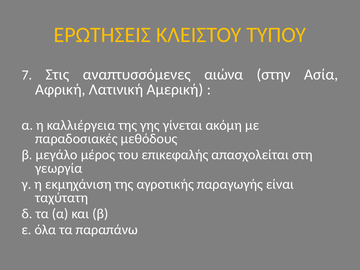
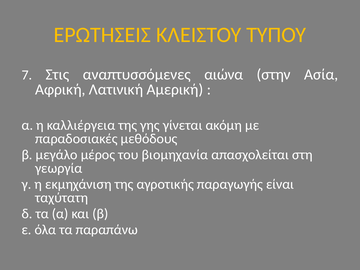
επικεφαλής: επικεφαλής -> βιομηχανία (175, 155)
